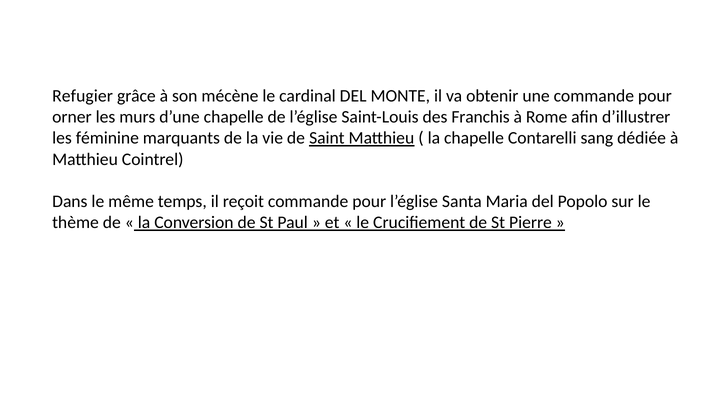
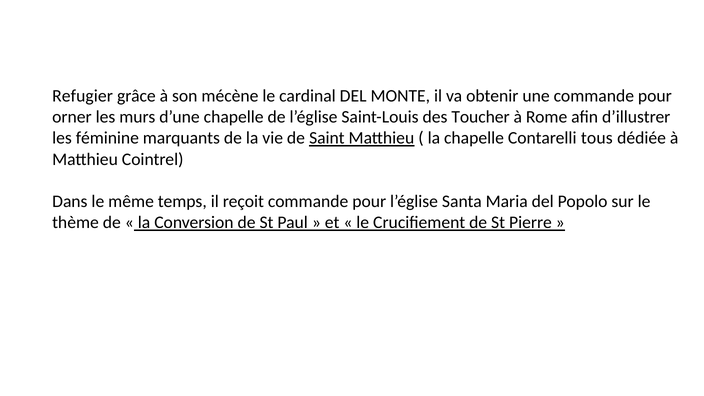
Franchis: Franchis -> Toucher (481, 117)
sang: sang -> tous (597, 138)
